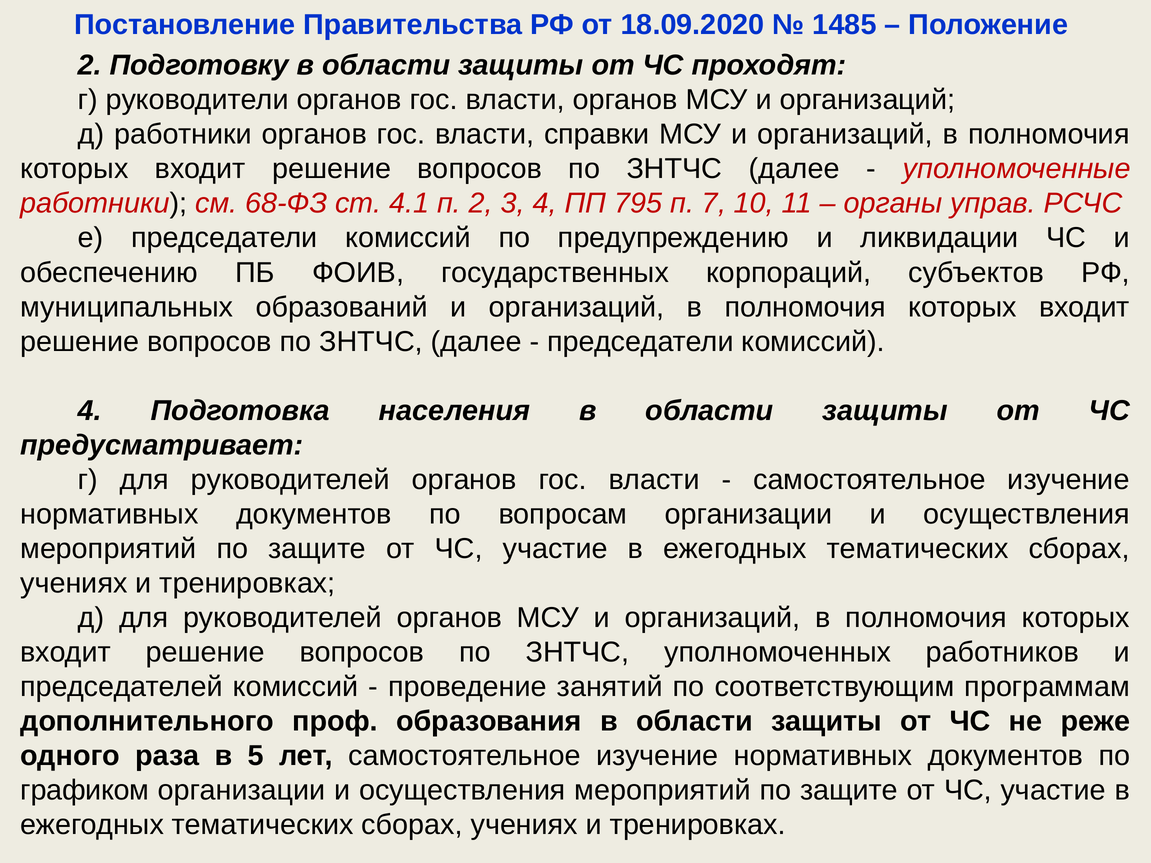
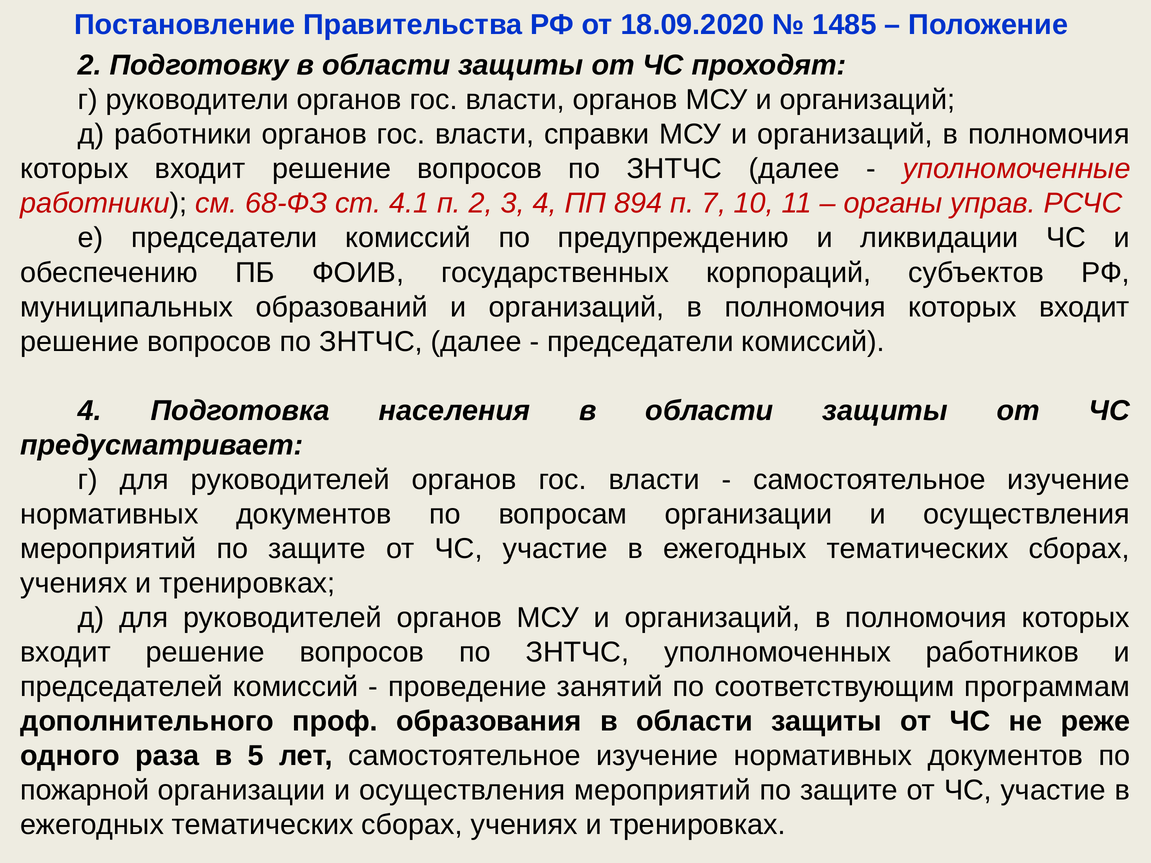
795: 795 -> 894 (638, 204)
графиком: графиком -> пожарной (85, 791)
